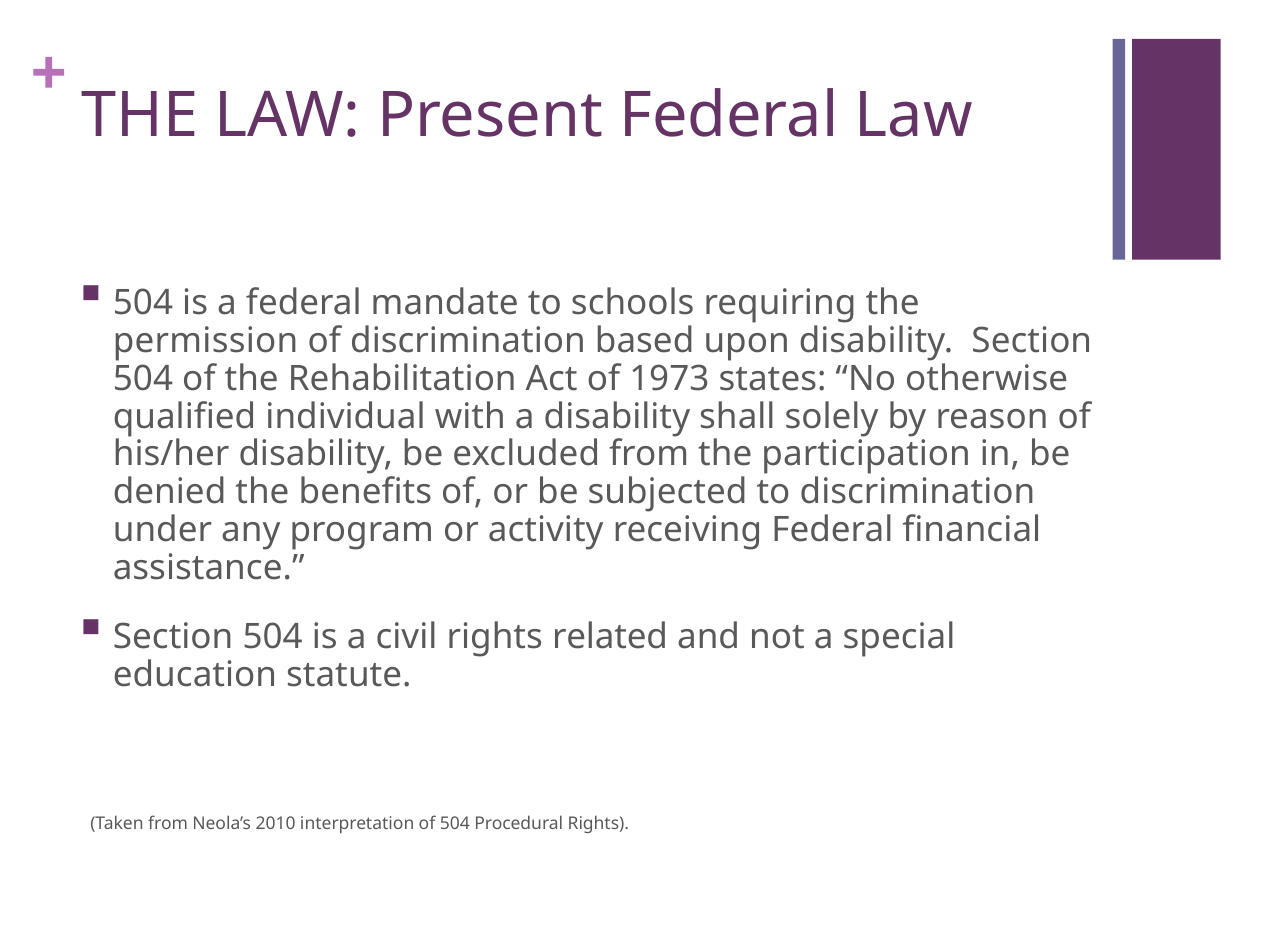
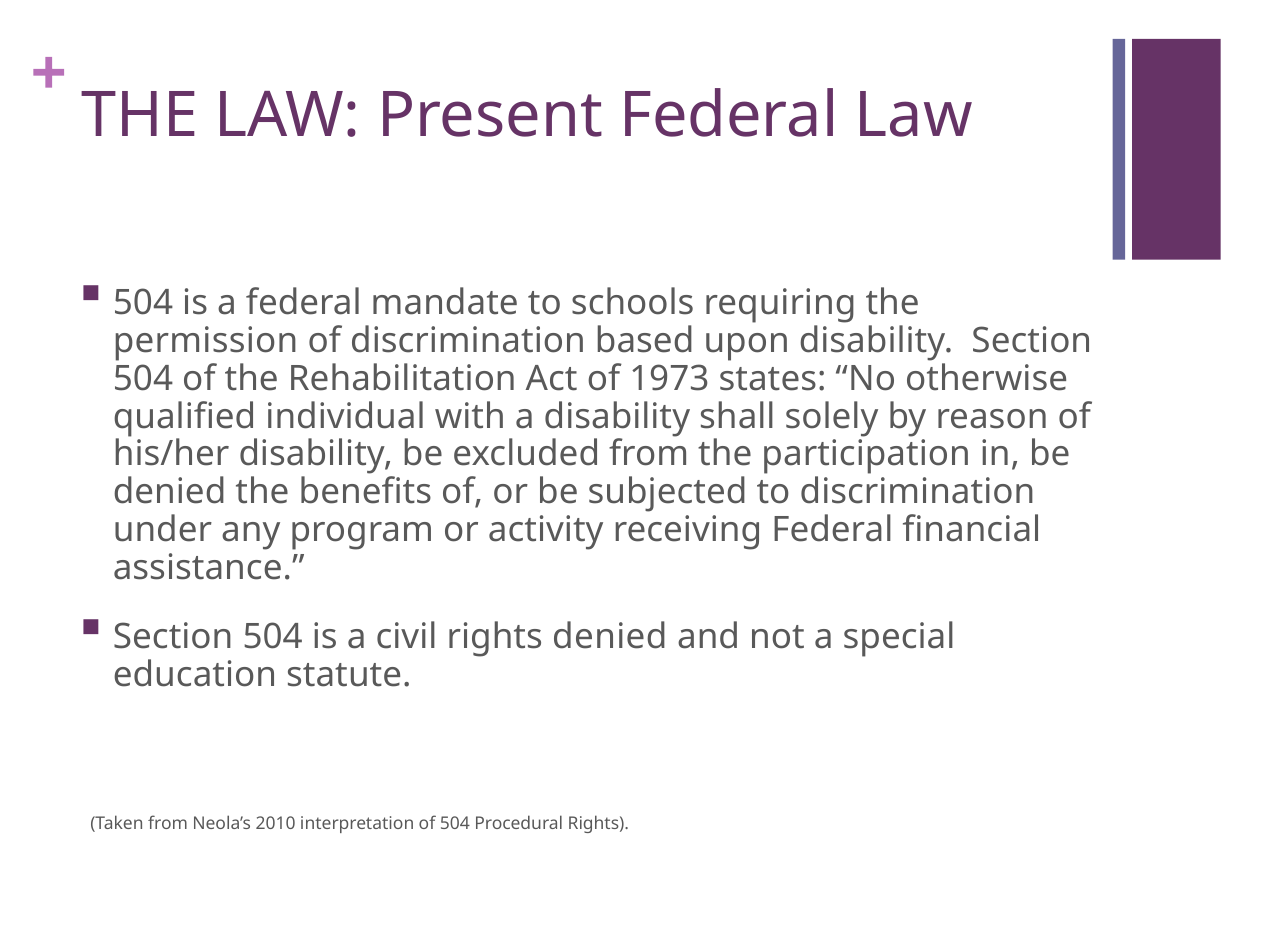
rights related: related -> denied (610, 637)
